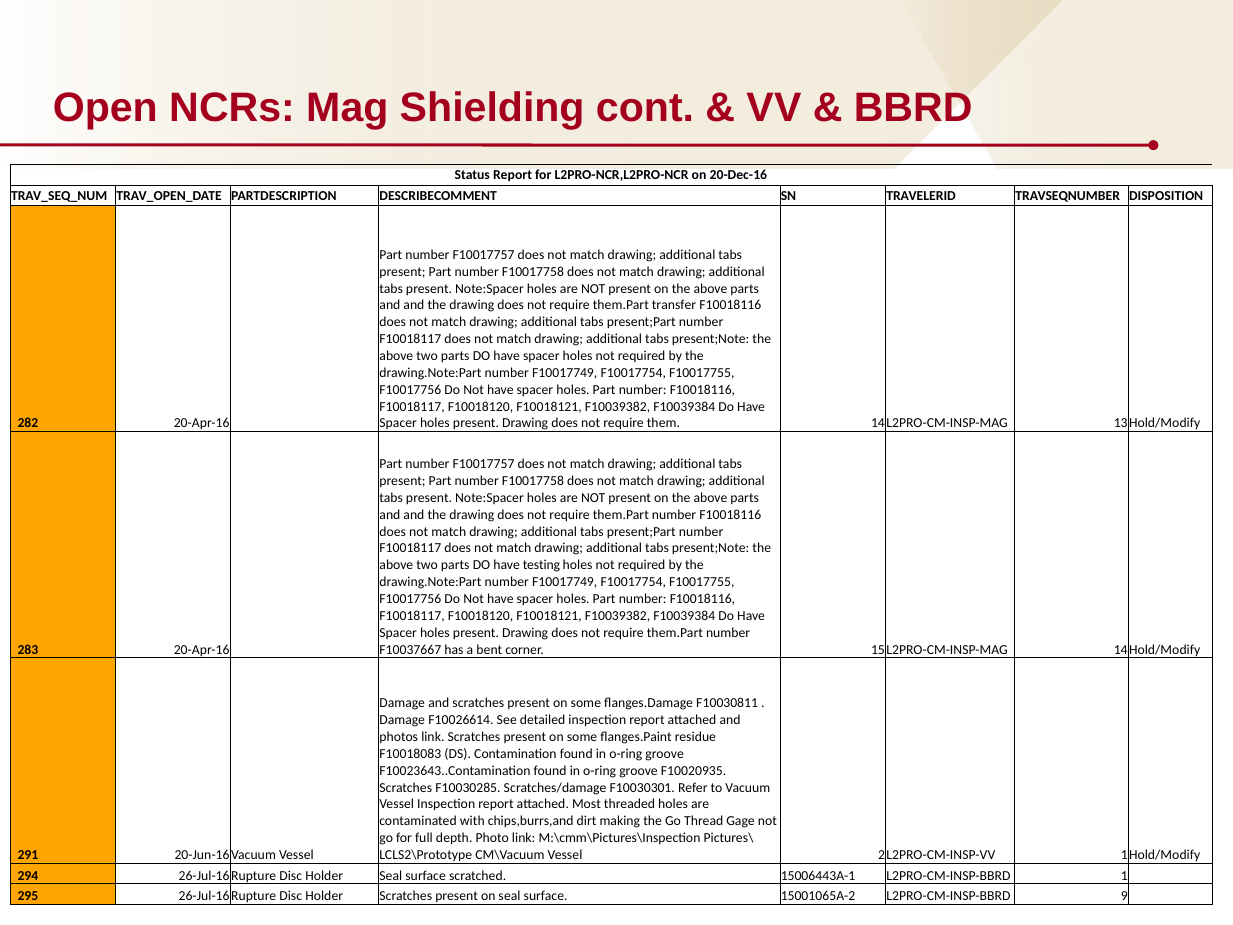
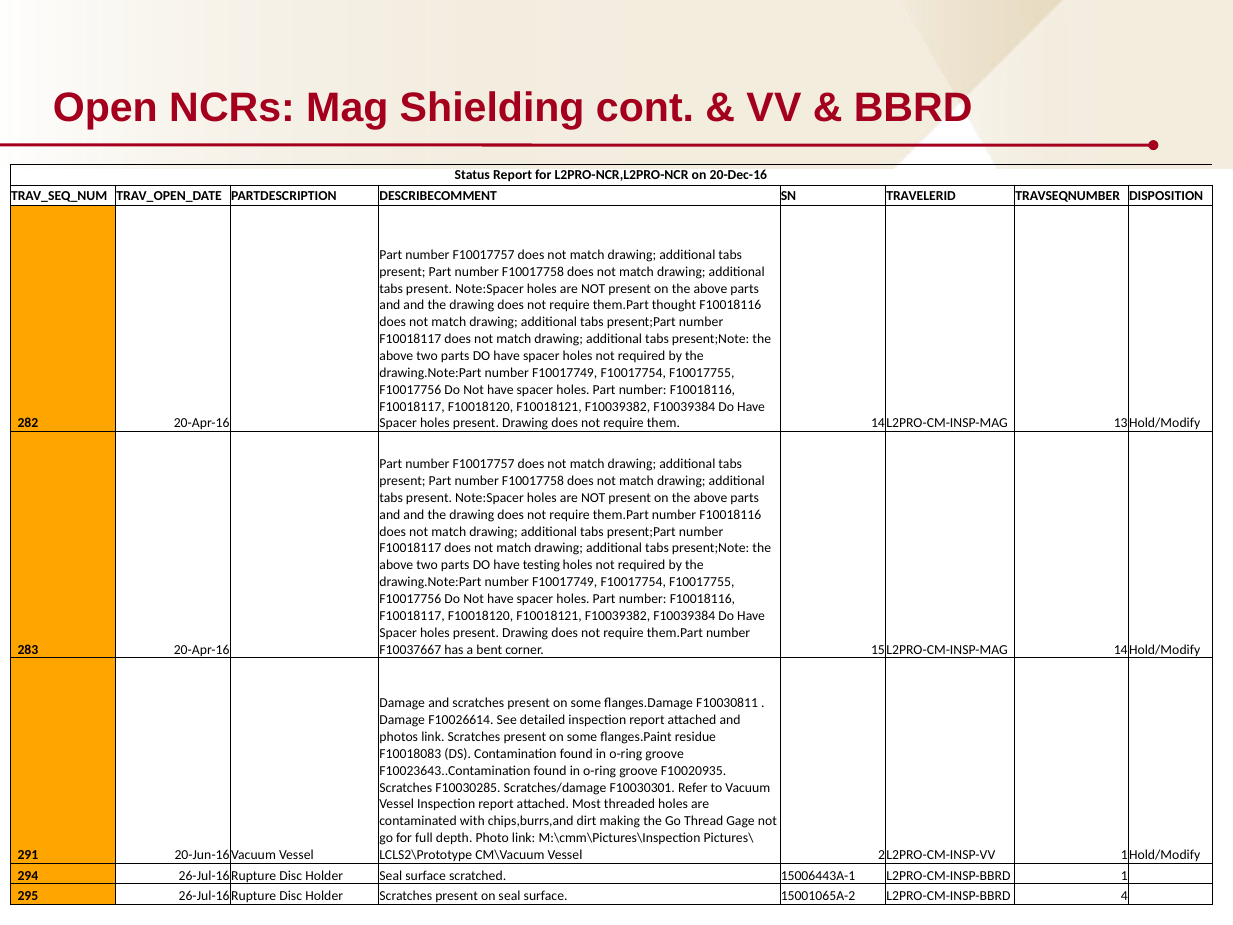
transfer: transfer -> thought (674, 305)
9: 9 -> 4 (1124, 896)
